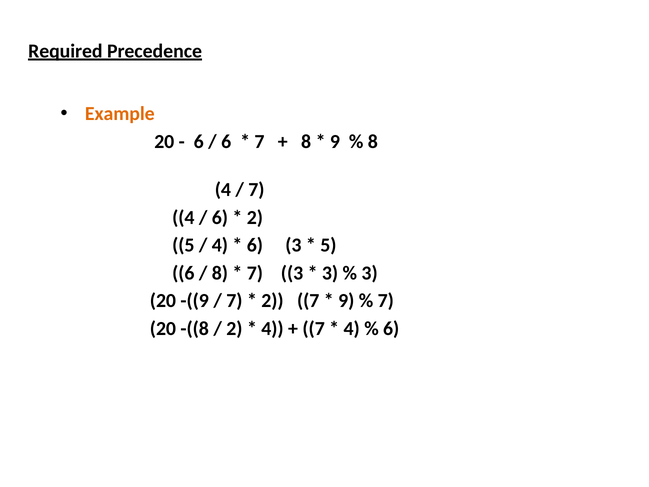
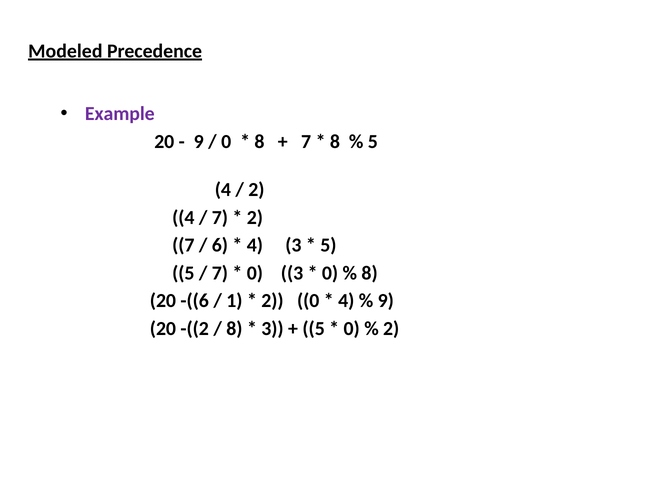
Required: Required -> Modeled (65, 51)
Example colour: orange -> purple (120, 114)
6: 6 -> 9 (199, 142)
6: 6 -> 0 (226, 142)
7: 7 -> 8 (259, 142)
8: 8 -> 7 (306, 142)
9: 9 -> 8 (335, 142)
8: 8 -> 5 (373, 142)
7: 7 -> 2 (256, 190)
6: 6 -> 7 (220, 217)
5: 5 -> 7 (183, 245)
4: 4 -> 6 (220, 245)
6: 6 -> 4 (255, 245)
6: 6 -> 5 (183, 273)
8: 8 -> 7 (220, 273)
7: 7 -> 0 (255, 273)
3: 3 -> 0 (330, 273)
3: 3 -> 8 (370, 273)
-((9: -((9 -> -((6 (195, 301)
7: 7 -> 1 (234, 301)
2 7: 7 -> 0 (308, 301)
9: 9 -> 4 (346, 301)
7: 7 -> 9 (386, 301)
-((8: -((8 -> -((2 (195, 328)
2: 2 -> 8 (234, 328)
4: 4 -> 3 (272, 328)
7: 7 -> 5 (314, 328)
4: 4 -> 0 (352, 328)
6: 6 -> 2 (391, 328)
